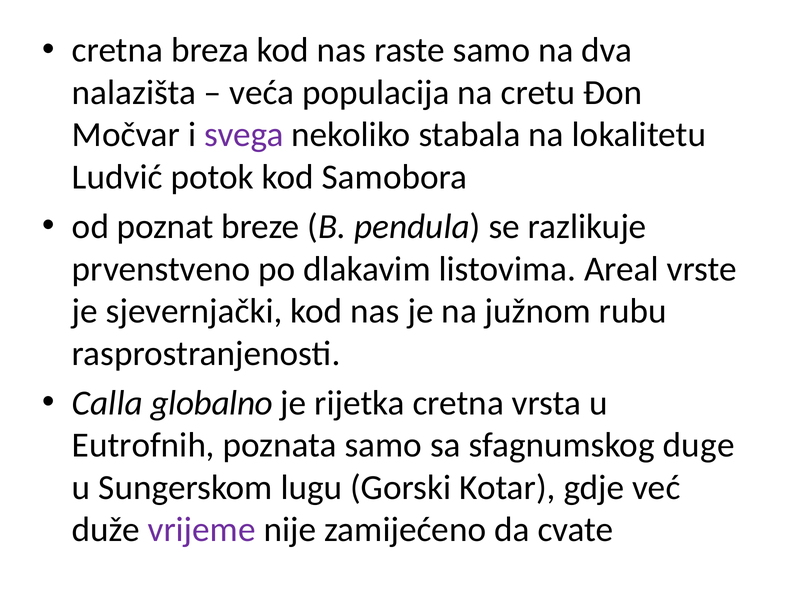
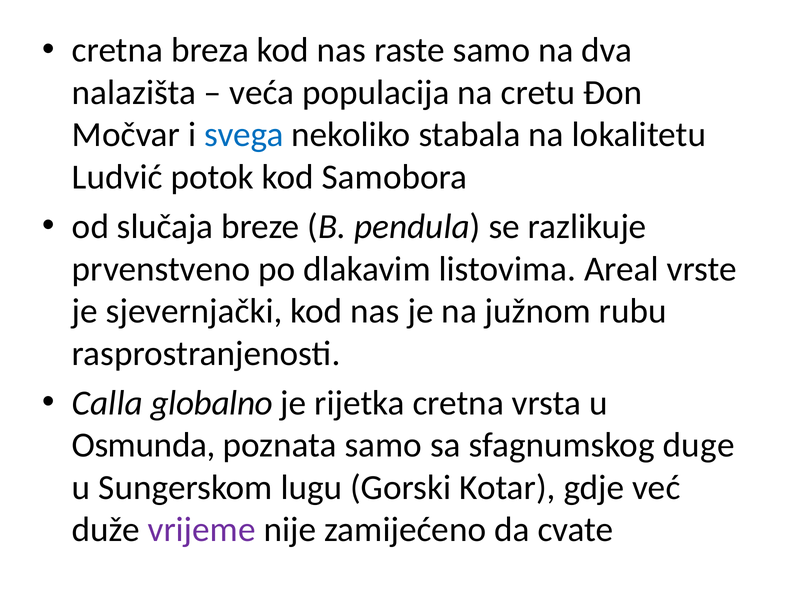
svega colour: purple -> blue (244, 135)
poznat: poznat -> slučaja (165, 226)
Eutrofnih: Eutrofnih -> Osmunda (144, 445)
